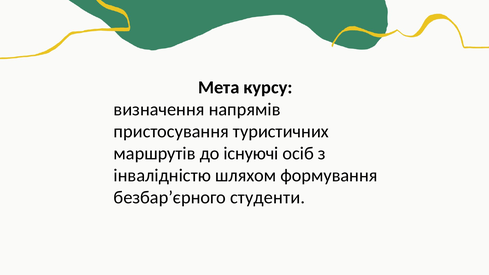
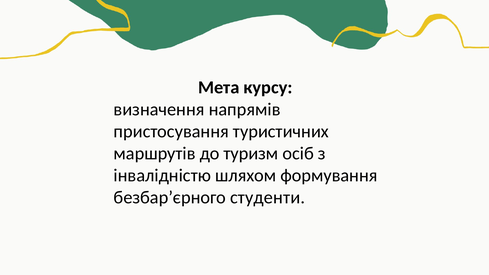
існуючі: існуючі -> туризм (251, 153)
